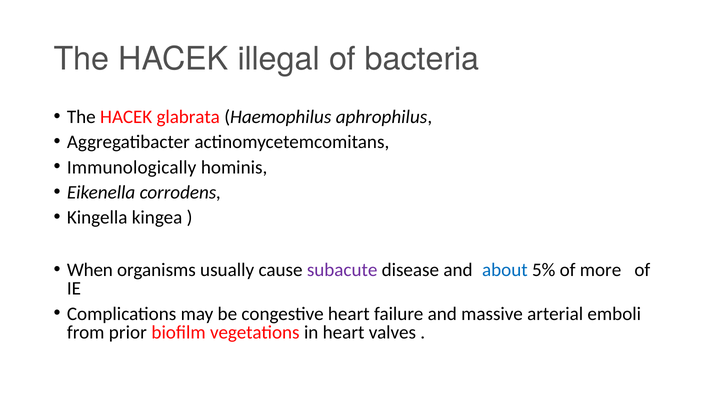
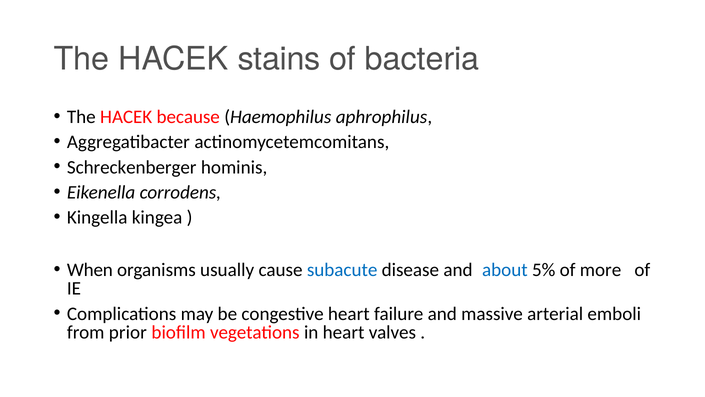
illegal: illegal -> stains (279, 59)
glabrata: glabrata -> because (188, 117)
Immunologically: Immunologically -> Schreckenberger (132, 167)
subacute colour: purple -> blue (342, 270)
